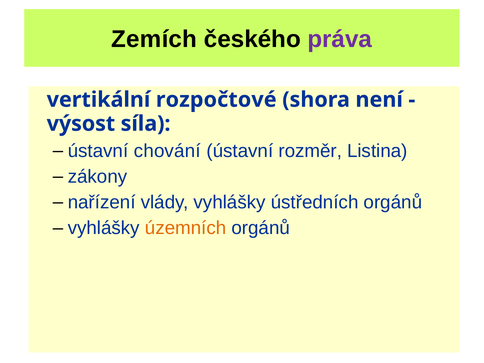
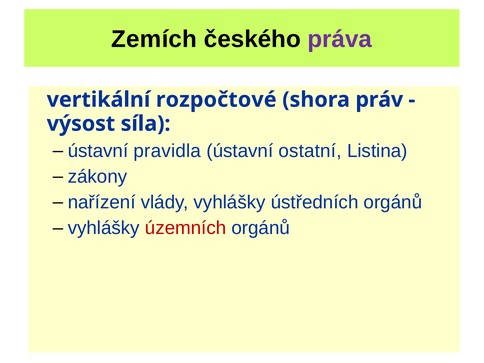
není: není -> práv (379, 100)
chování: chování -> pravidla (167, 151)
rozměr: rozměr -> ostatní (310, 151)
územních colour: orange -> red (186, 228)
